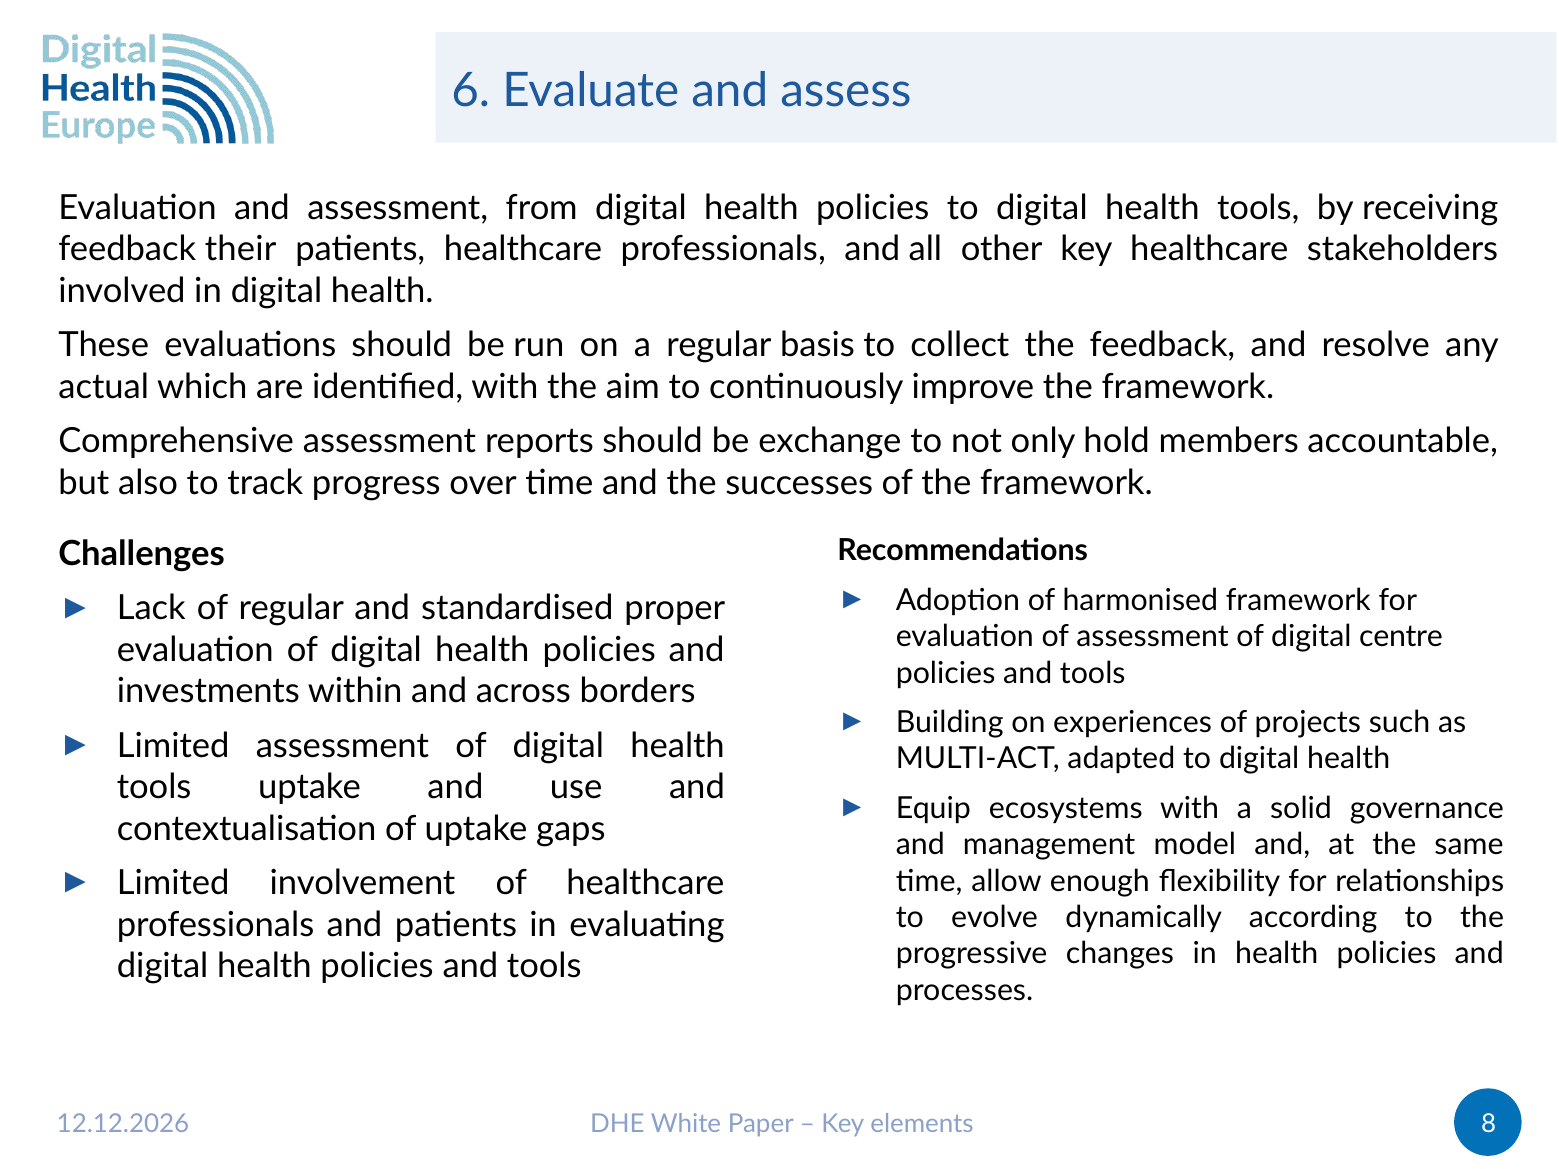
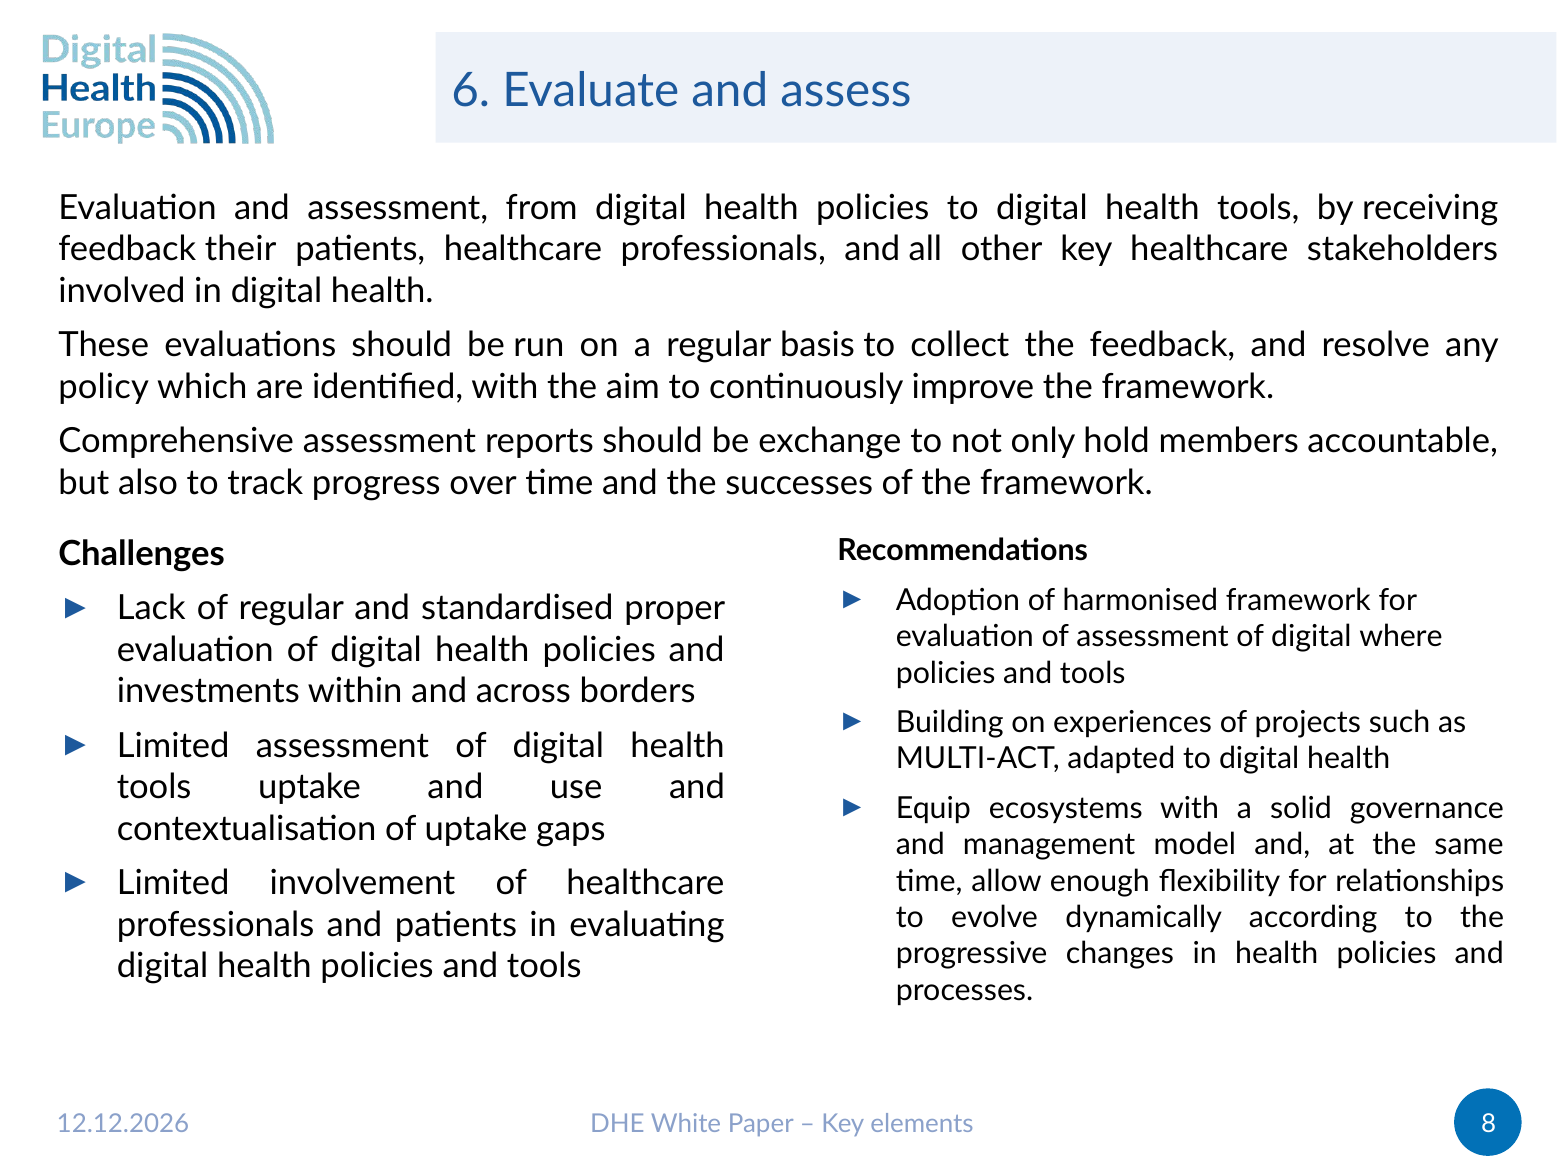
actual: actual -> policy (104, 387)
centre: centre -> where (1401, 637)
